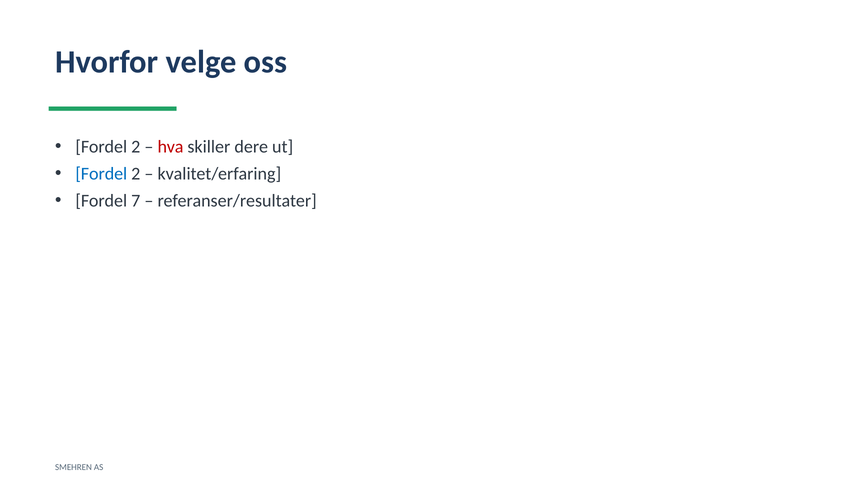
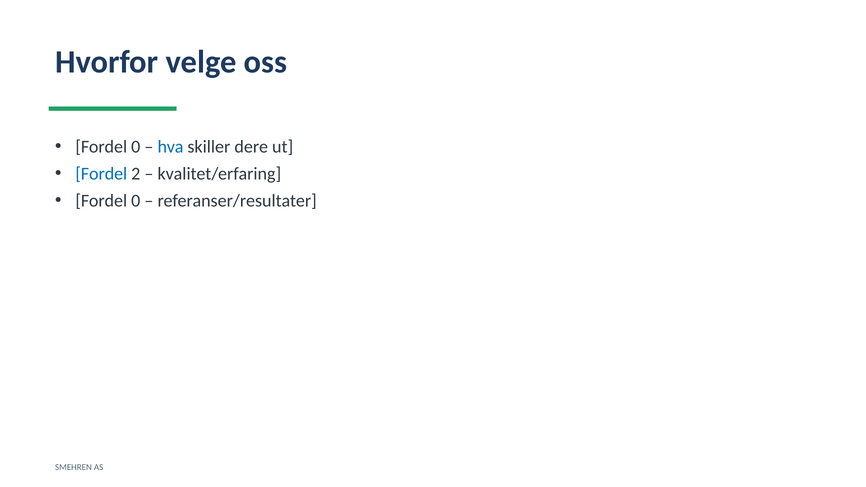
2: 2 -> 0 (136, 147)
hva colour: red -> blue (170, 147)
7: 7 -> 0 (136, 201)
